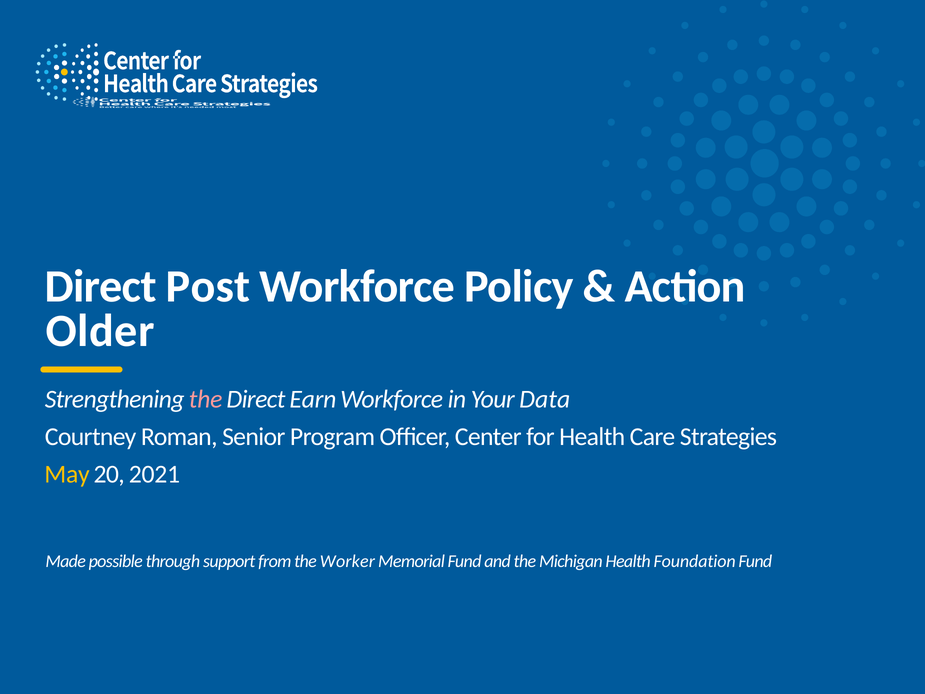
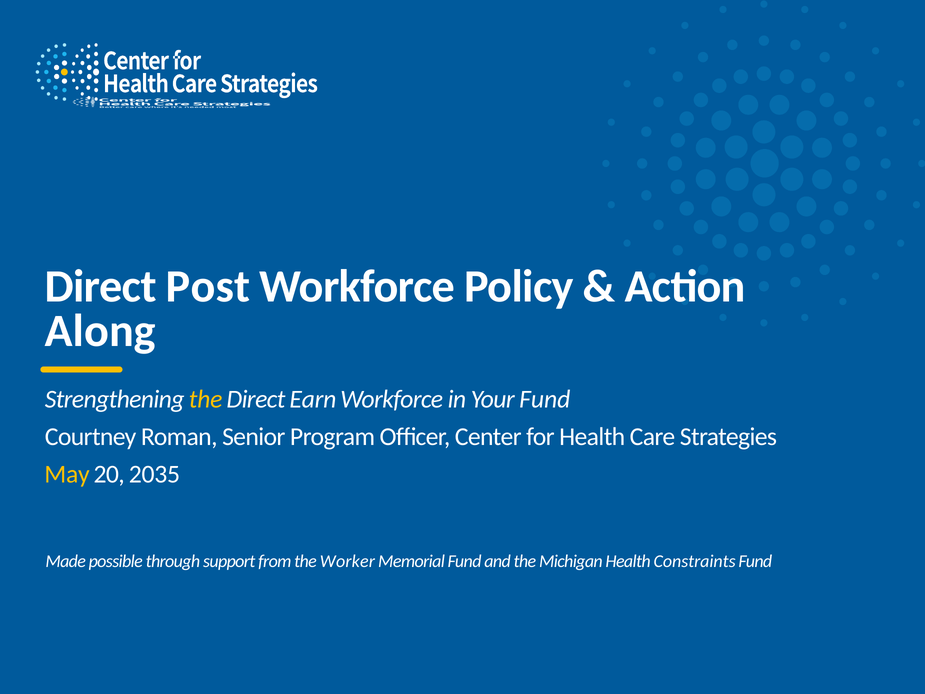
Older: Older -> Along (100, 331)
the colour: pink -> yellow (206, 399)
Your Data: Data -> Fund (545, 399)
2021: 2021 -> 2035 (154, 474)
Foundation: Foundation -> Constraints (695, 561)
